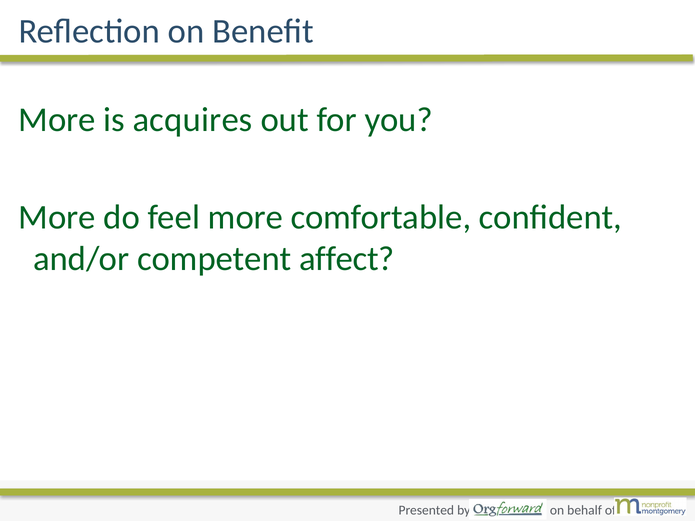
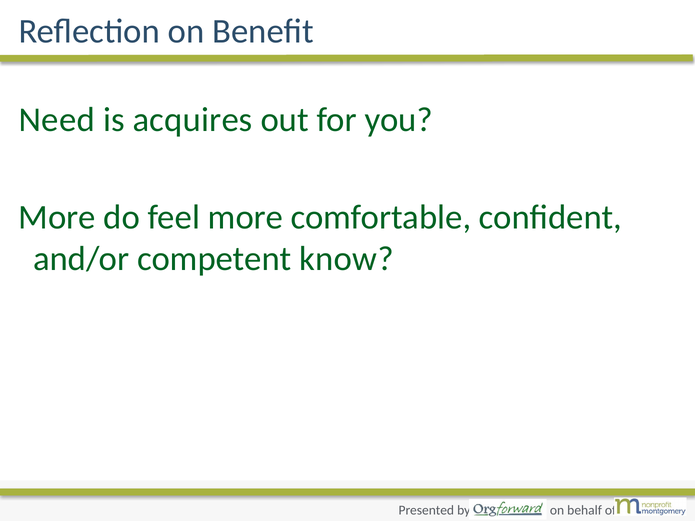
More: More -> Need (57, 120)
affect: affect -> know (346, 259)
